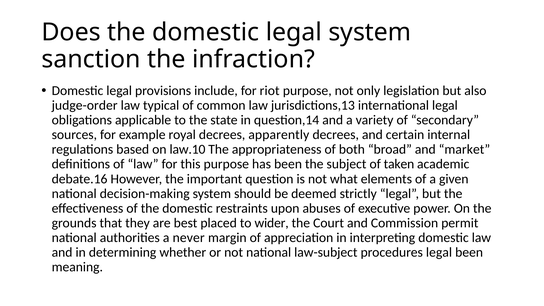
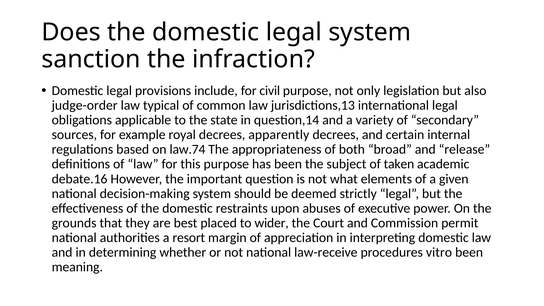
riot: riot -> civil (270, 91)
law.10: law.10 -> law.74 (187, 149)
market: market -> release (464, 149)
never: never -> resort (189, 238)
law-subject: law-subject -> law-receive (326, 252)
procedures legal: legal -> vitro (439, 252)
